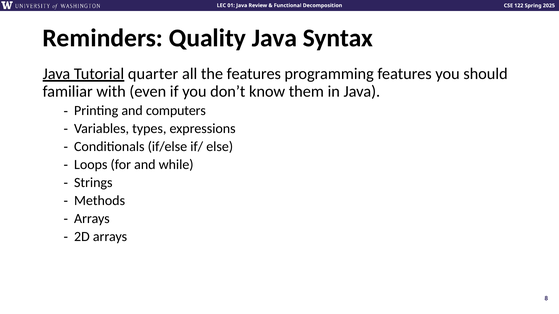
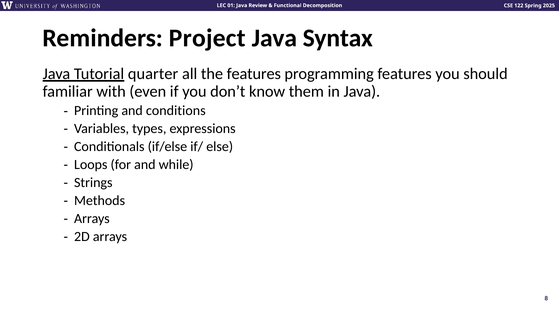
Quality: Quality -> Project (207, 38)
computers: computers -> conditions (176, 111)
